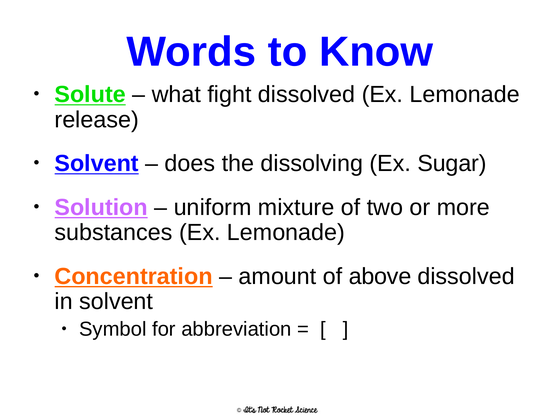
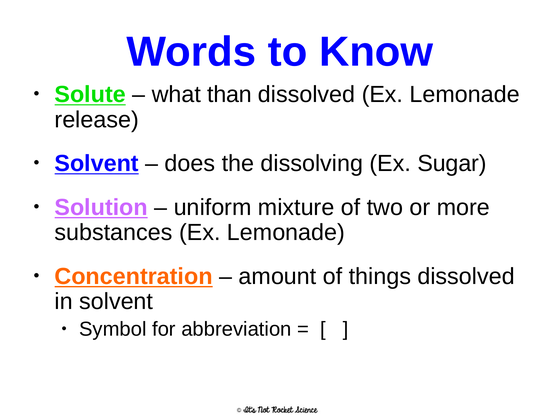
fight: fight -> than (230, 95)
above: above -> things (380, 276)
